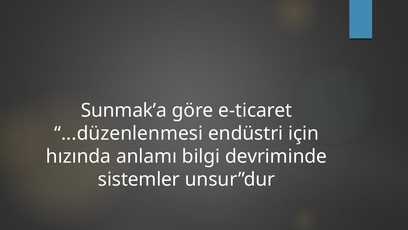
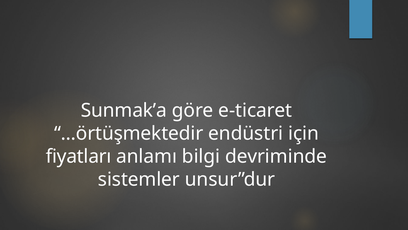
...düzenlenmesi: ...düzenlenmesi -> ...örtüşmektedir (129, 133)
hızında: hızında -> fiyatları (79, 156)
